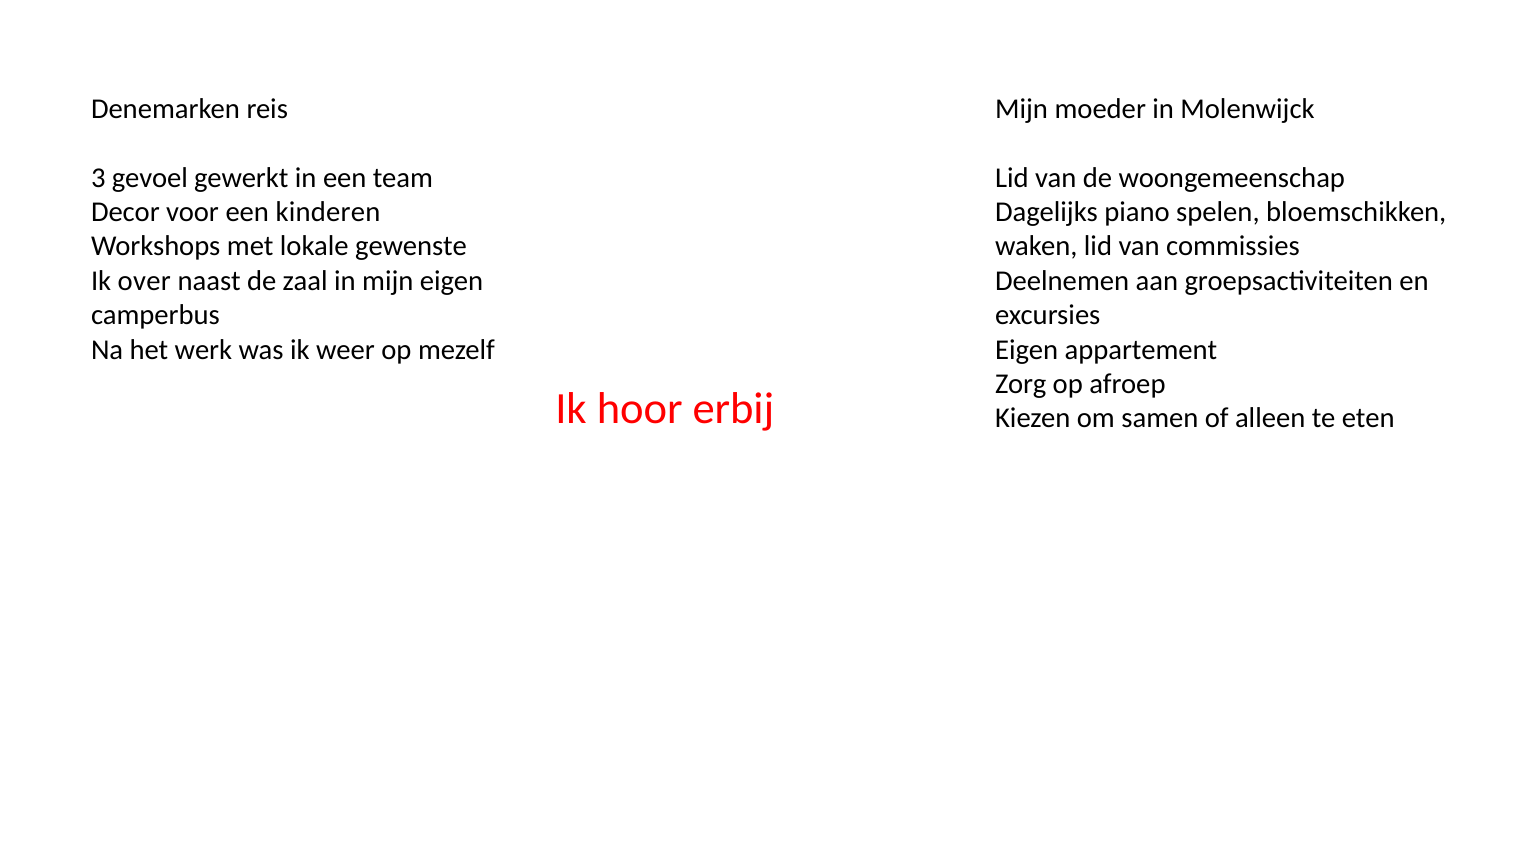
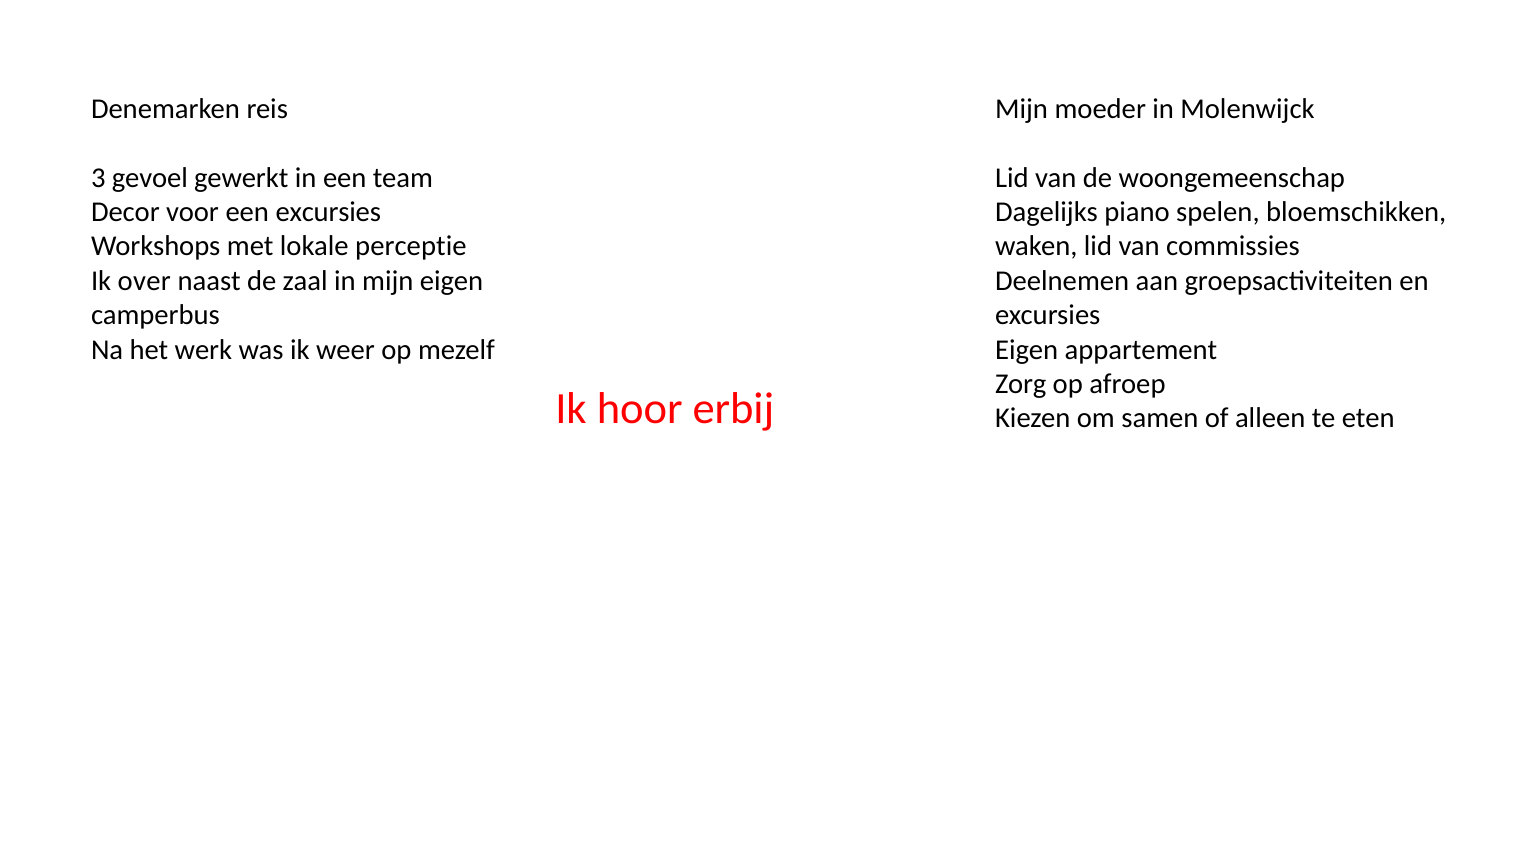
een kinderen: kinderen -> excursies (328, 212)
gewenste: gewenste -> perceptie (411, 246)
